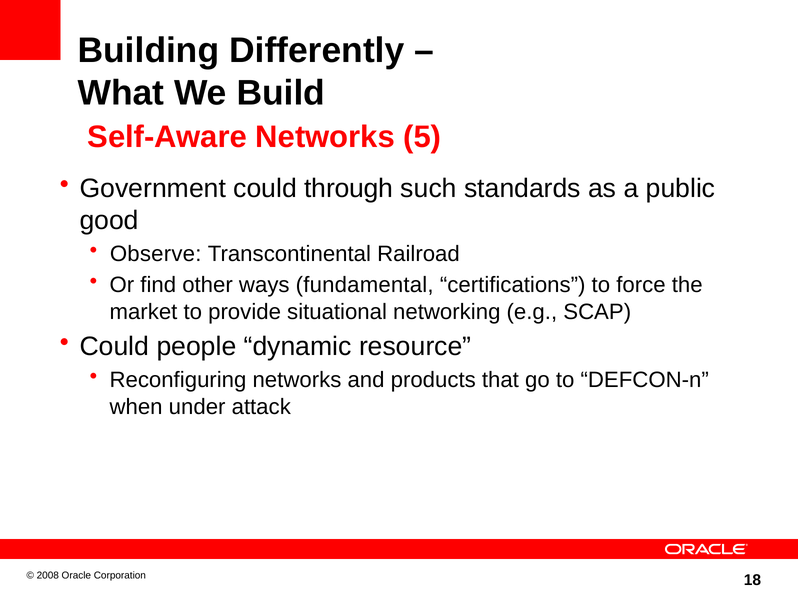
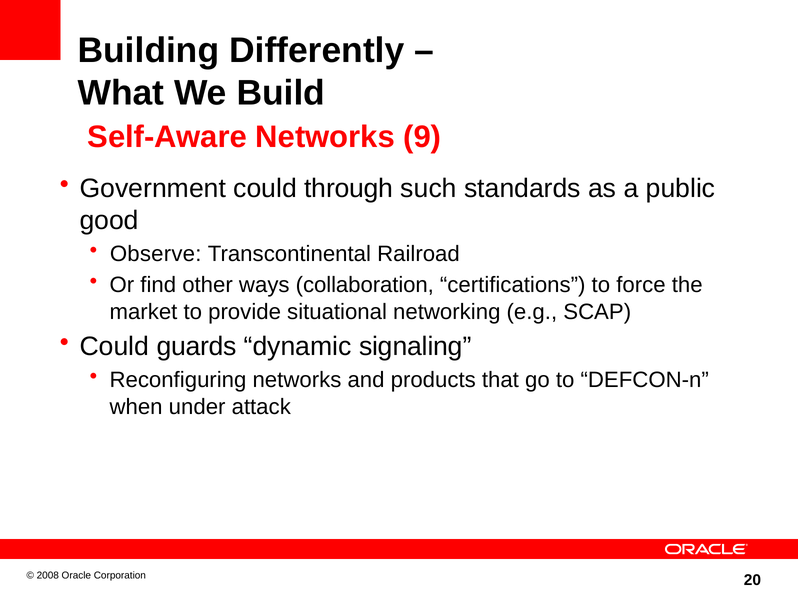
5: 5 -> 9 (422, 137)
fundamental: fundamental -> collaboration (365, 285)
people: people -> guards (197, 346)
resource: resource -> signaling (415, 346)
18: 18 -> 20 (752, 580)
